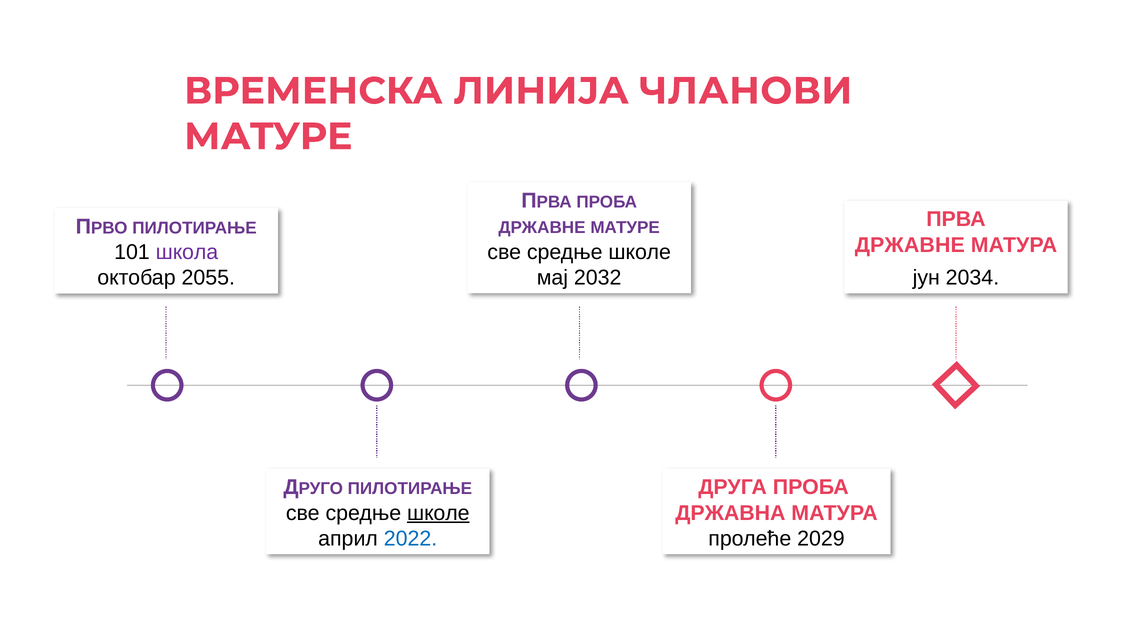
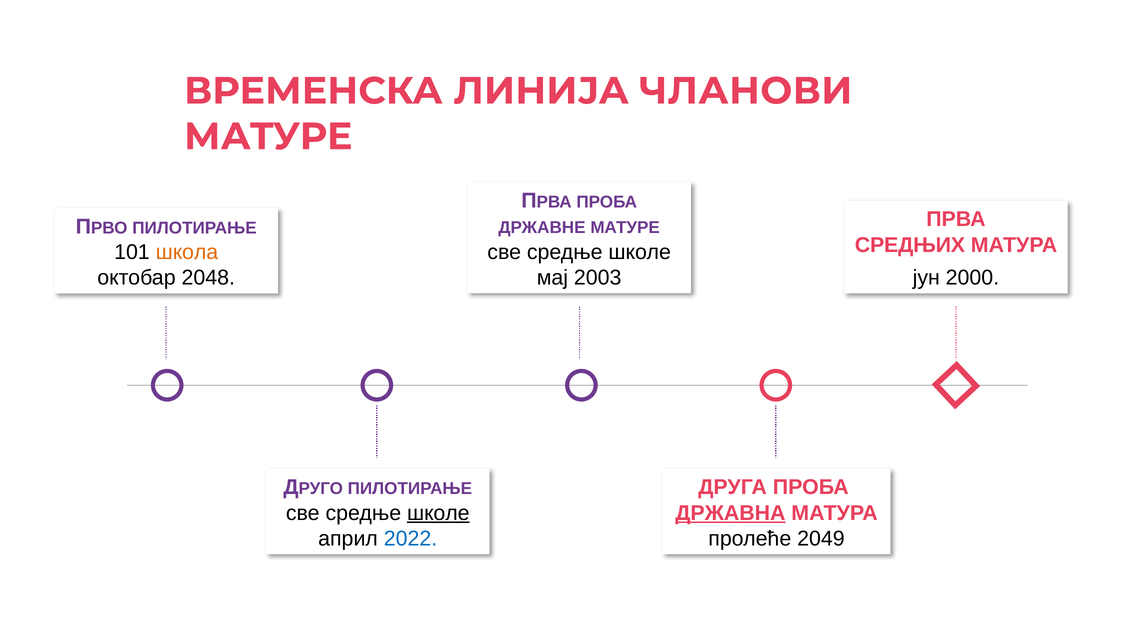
ДРЖАВНЕ: ДРЖАВНЕ -> СРЕДЊИХ (910, 245)
школа colour: purple -> orange (187, 252)
2032: 2032 -> 2003 (598, 277)
2034: 2034 -> 2000 (972, 278)
2055: 2055 -> 2048 (208, 278)
ДРЖАВНА underline: none -> present (730, 512)
2029: 2029 -> 2049 (821, 538)
